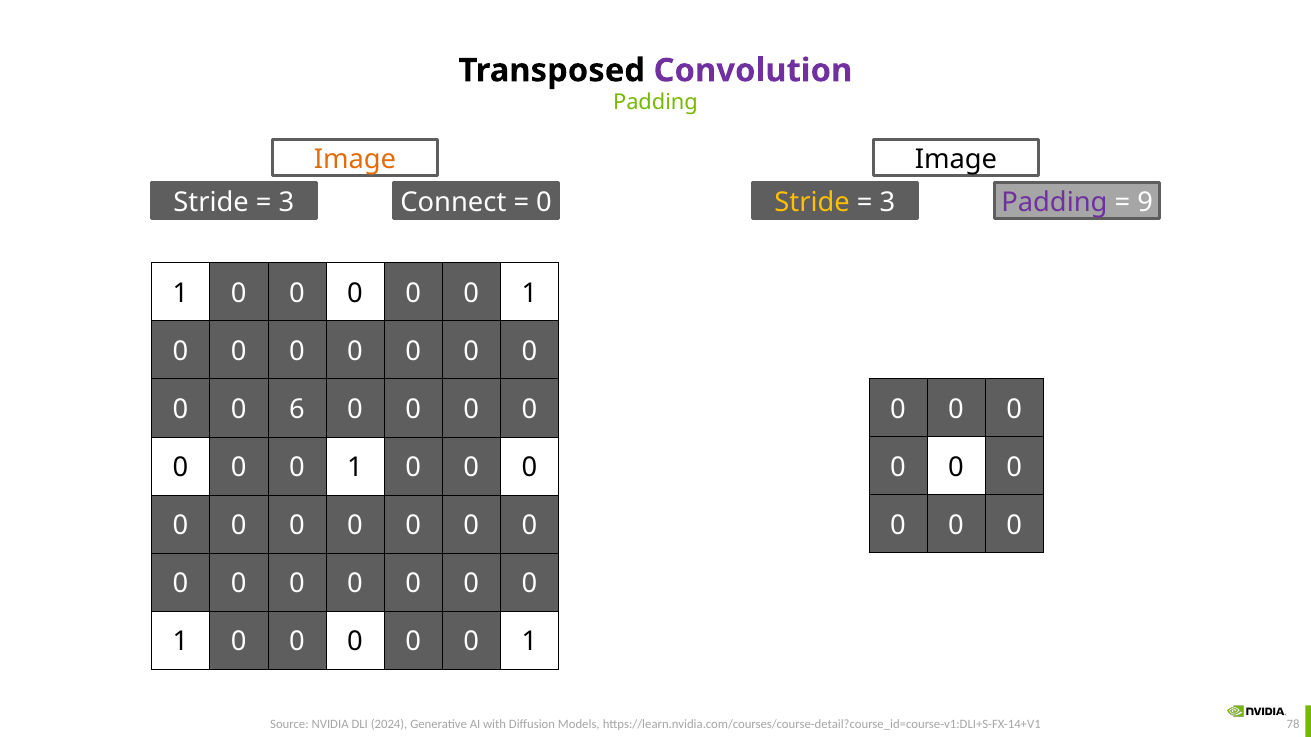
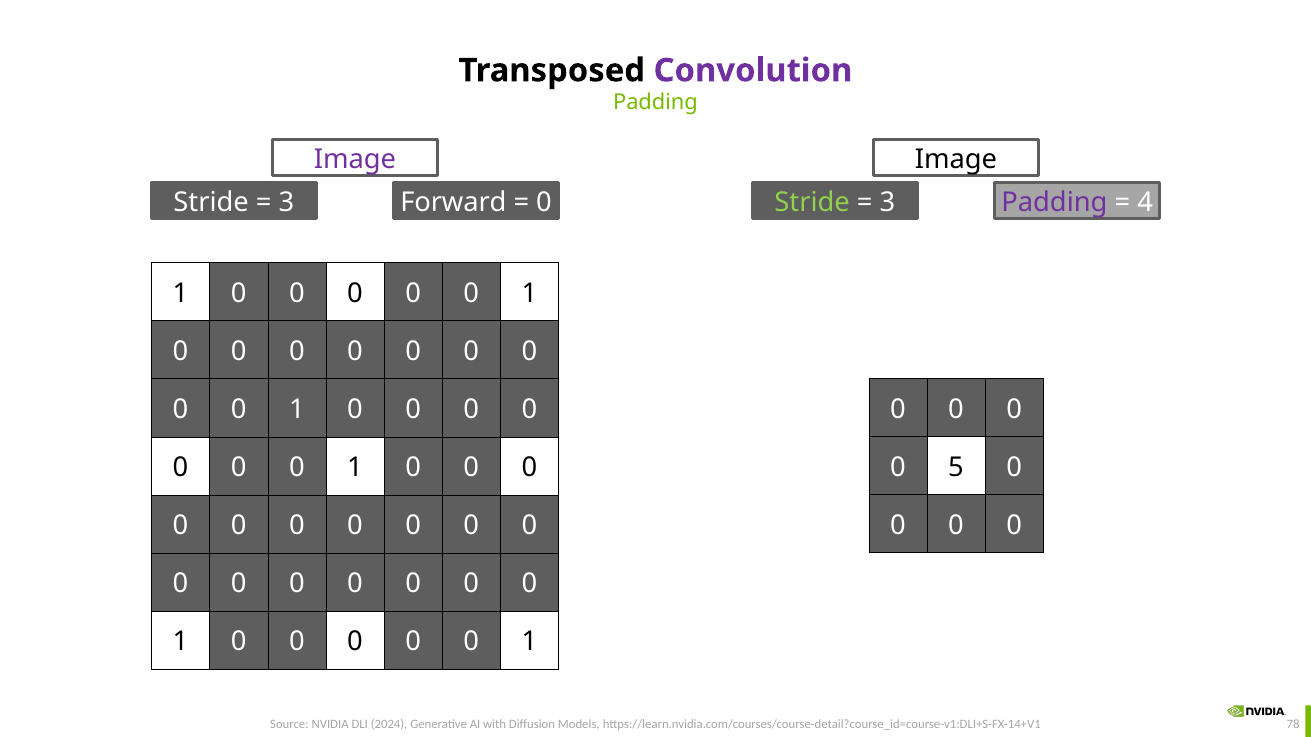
Image colour: orange -> purple (355, 160)
Connect: Connect -> Forward (453, 203)
Stride colour: yellow -> light green (812, 203)
9: 9 -> 4 (1145, 203)
6: 6 -> 1 (297, 409)
0: 0 -> 5 (956, 467)
